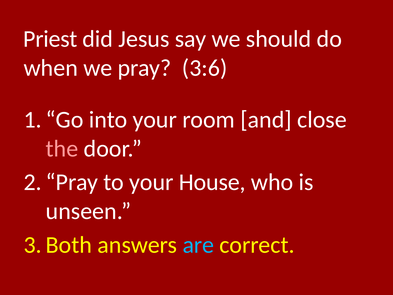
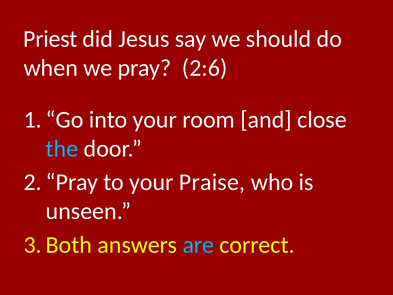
3:6: 3:6 -> 2:6 (205, 68)
the colour: pink -> light blue (62, 148)
House: House -> Praise (212, 182)
